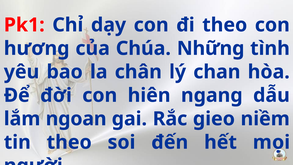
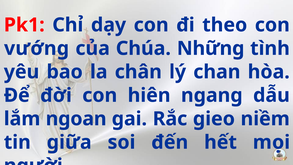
hương: hương -> vướng (37, 48)
tin theo: theo -> giữa (69, 142)
